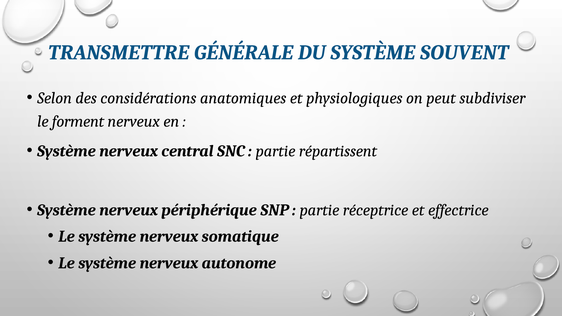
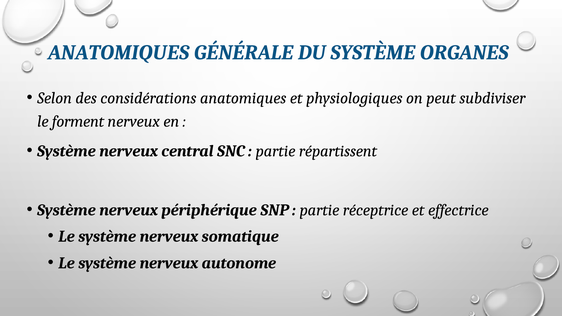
TRANSMETTRE: TRANSMETTRE -> ANATOMIQUES (119, 53)
SOUVENT: SOUVENT -> ORGANES (465, 53)
